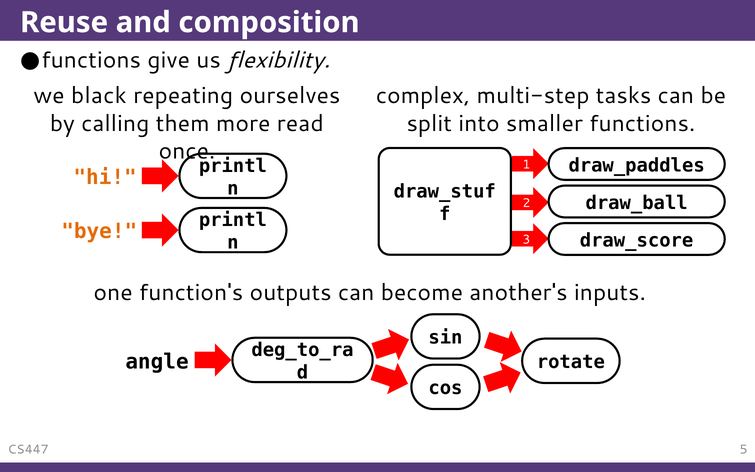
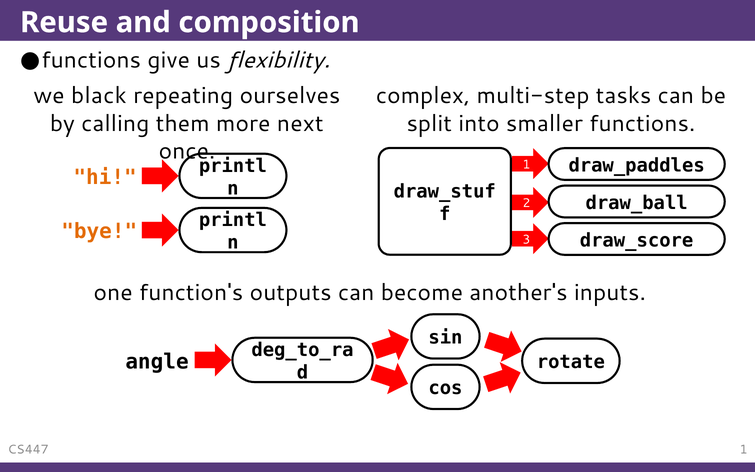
read: read -> next (300, 123)
CS447 5: 5 -> 1 (743, 449)
